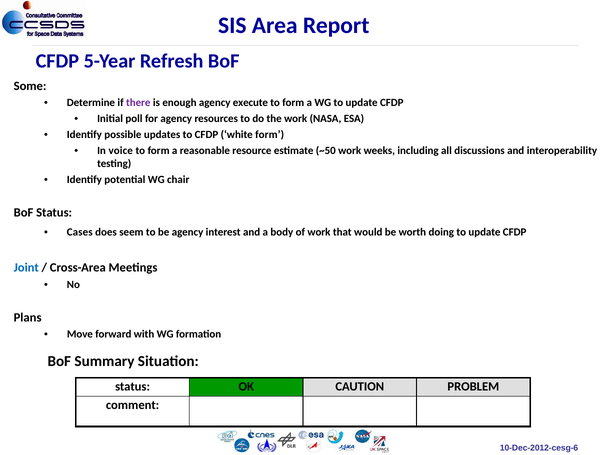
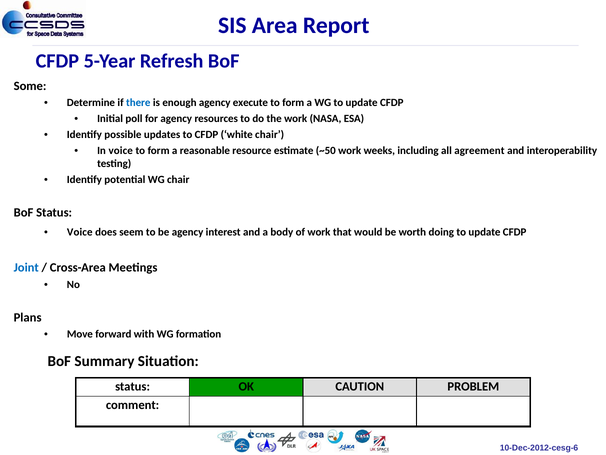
there colour: purple -> blue (138, 103)
white form: form -> chair (270, 134)
discussions: discussions -> agreement (479, 150)
Cases: Cases -> Voice (80, 232)
